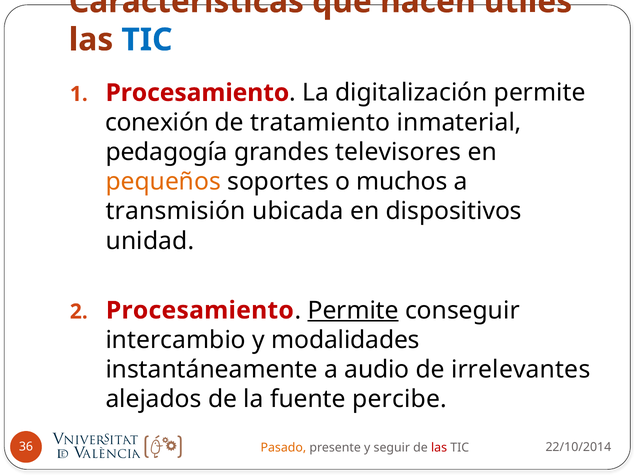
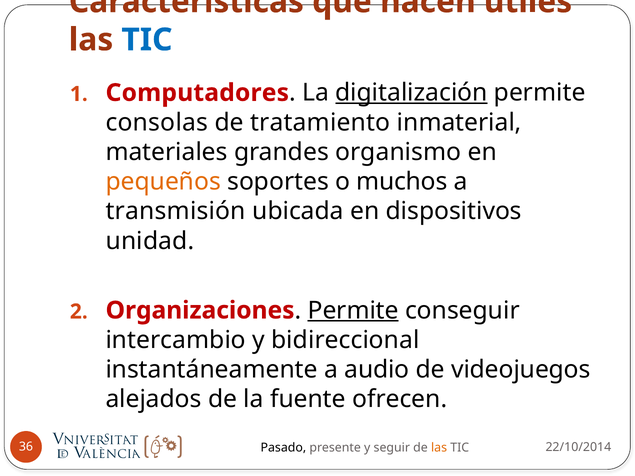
Procesamiento: Procesamiento -> Computadores (197, 93)
digitalización underline: none -> present (411, 93)
conexión: conexión -> consolas (157, 122)
pedagogía: pedagogía -> materiales (167, 152)
televisores: televisores -> organismo (398, 152)
Procesamiento: Procesamiento -> Organizaciones (200, 311)
modalidades: modalidades -> bidireccional (345, 340)
irrelevantes: irrelevantes -> videojuegos (521, 370)
percibe: percibe -> ofrecen (400, 399)
Pasado colour: orange -> black (283, 448)
las colour: red -> orange (439, 448)
